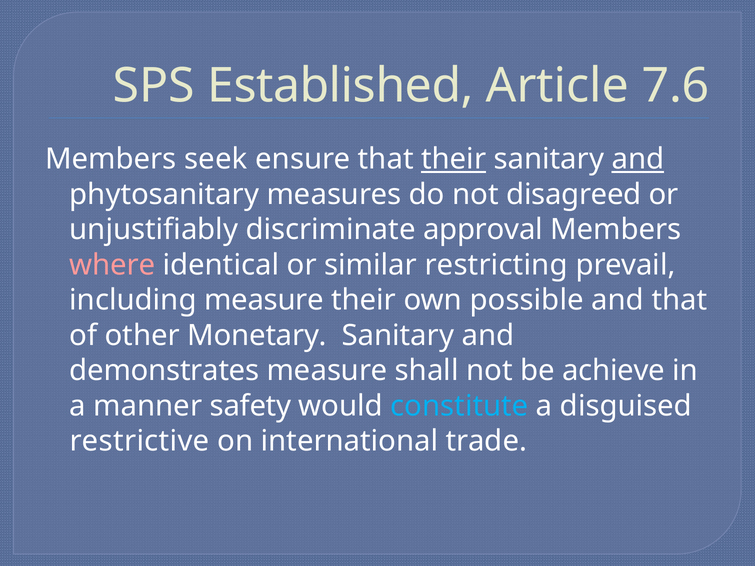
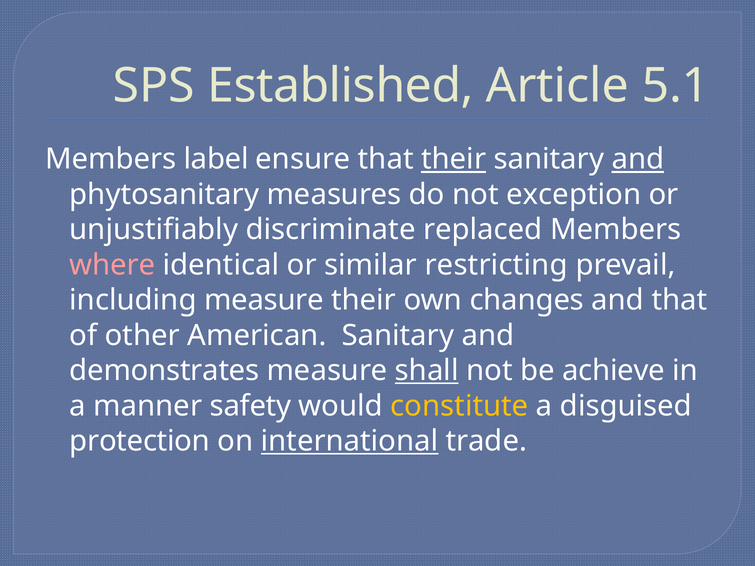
7.6: 7.6 -> 5.1 (676, 86)
seek: seek -> label (216, 159)
disagreed: disagreed -> exception (574, 195)
approval: approval -> replaced (483, 230)
possible: possible -> changes (527, 300)
Monetary: Monetary -> American (257, 336)
shall underline: none -> present (427, 371)
constitute colour: light blue -> yellow (459, 406)
restrictive: restrictive -> protection (140, 441)
international underline: none -> present (350, 441)
